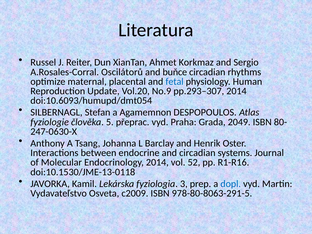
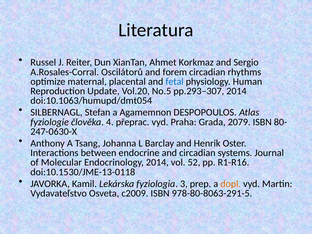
buňce: buňce -> forem (175, 72)
No.9: No.9 -> No.5 (162, 91)
doi:10.6093/humupd/dmt054: doi:10.6093/humupd/dmt054 -> doi:10.1063/humupd/dmt054 (91, 101)
5: 5 -> 4 (110, 122)
2049: 2049 -> 2079 (239, 122)
dopl colour: blue -> orange (231, 184)
